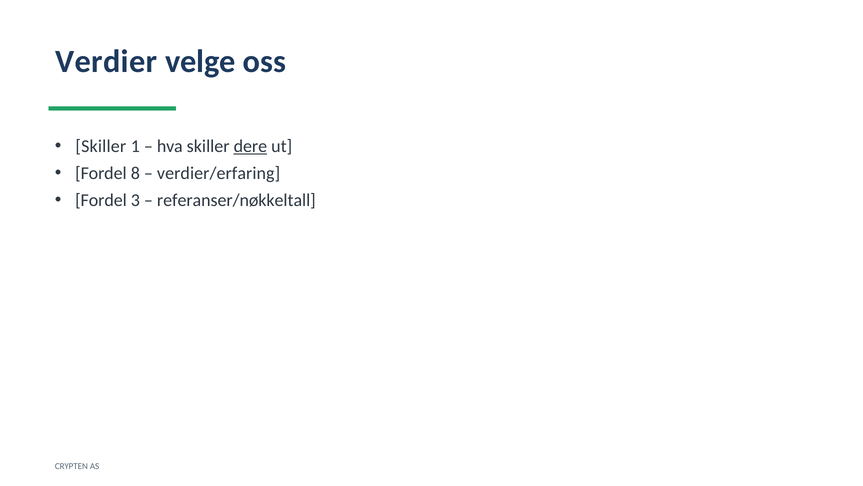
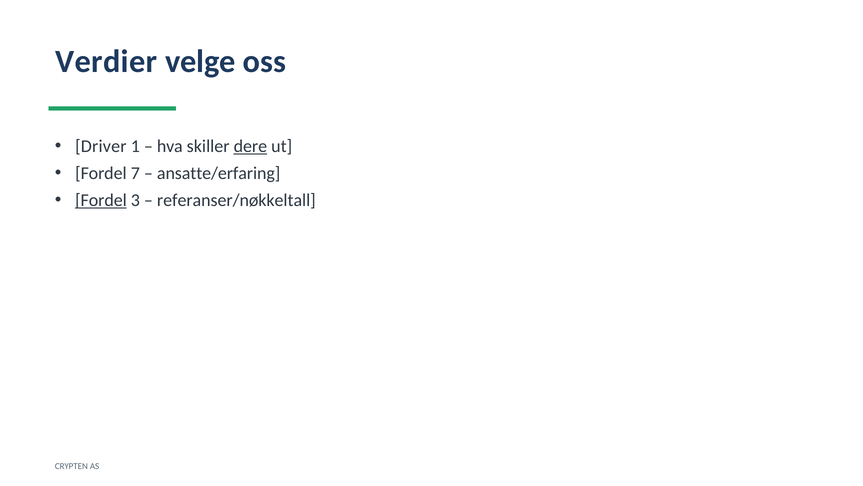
Skiller: Skiller -> Driver (101, 146)
8: 8 -> 7 (135, 173)
verdier/erfaring: verdier/erfaring -> ansatte/erfaring (219, 173)
Fordel underline: none -> present (101, 200)
